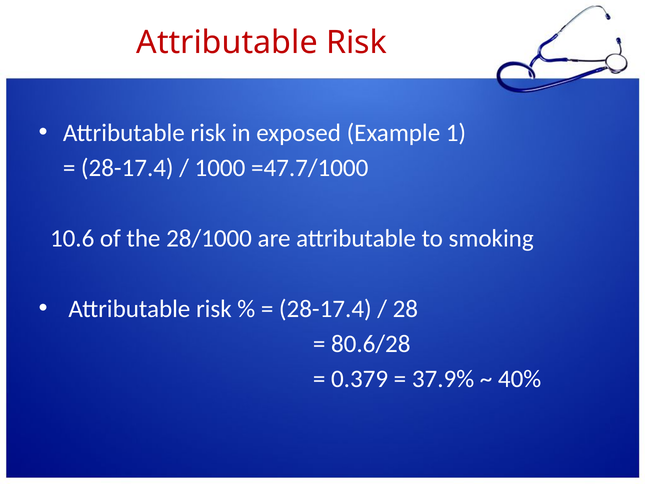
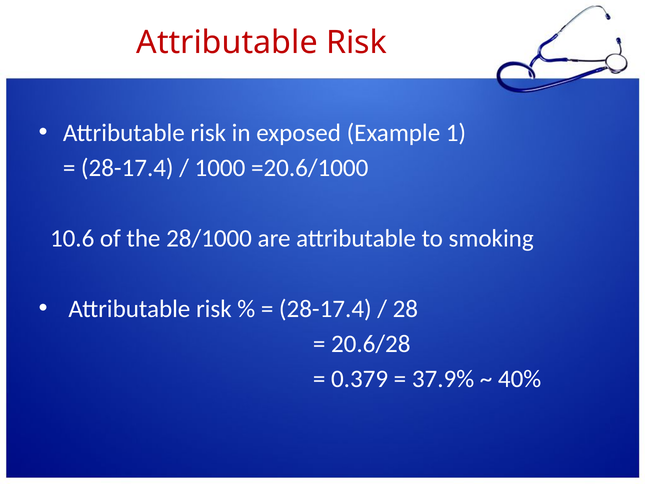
=47.7/1000: =47.7/1000 -> =20.6/1000 (310, 168)
80.6/28: 80.6/28 -> 20.6/28 (371, 344)
